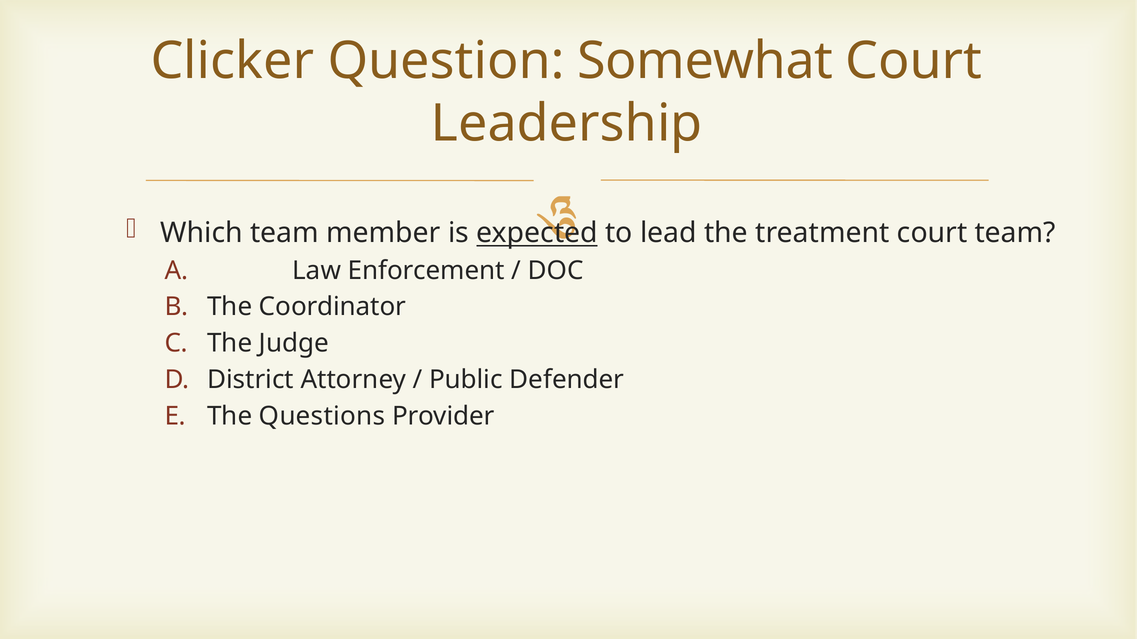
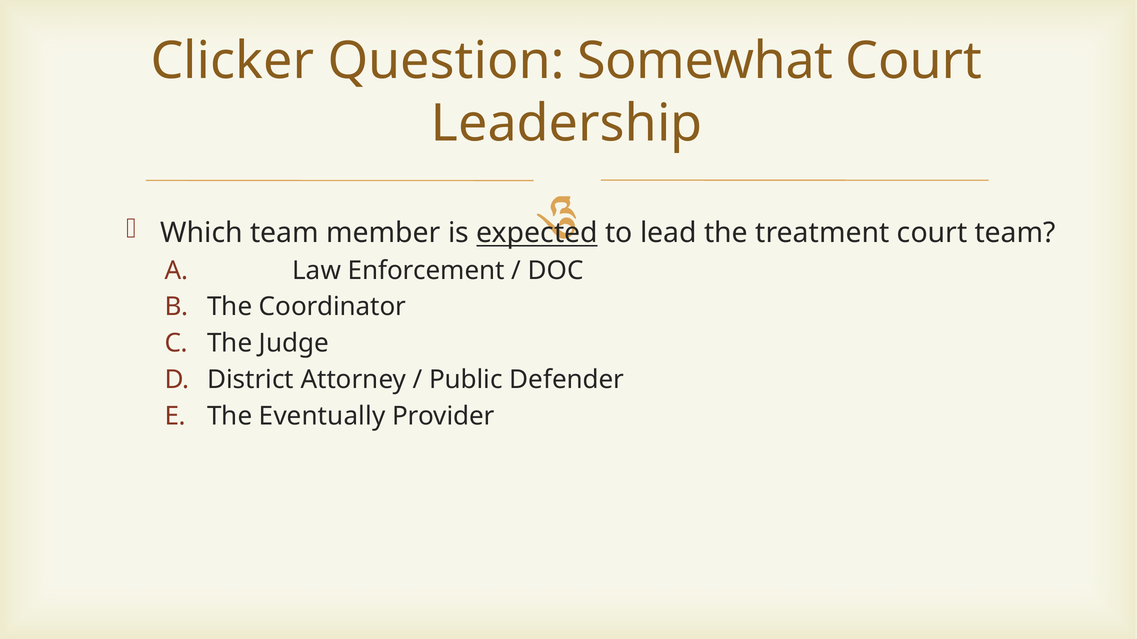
Questions: Questions -> Eventually (322, 417)
